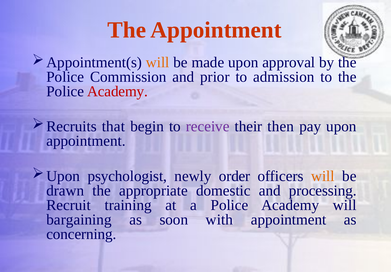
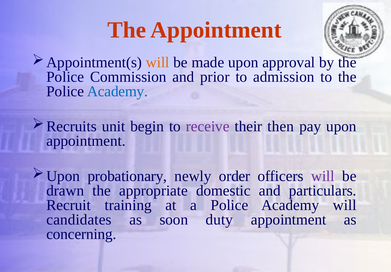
Academy colour: red -> blue (117, 91)
that: that -> unit (114, 126)
psychologist: psychologist -> probationary (127, 176)
will colour: orange -> purple (323, 176)
processing: processing -> particulars (323, 191)
bargaining: bargaining -> candidates (79, 220)
with: with -> duty (219, 220)
